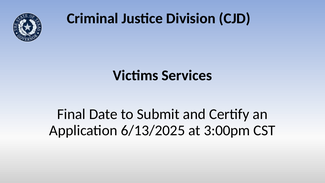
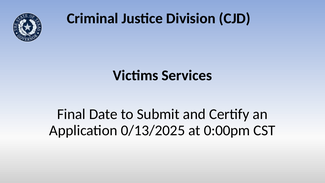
6/13/2025: 6/13/2025 -> 0/13/2025 (153, 130)
3:00pm: 3:00pm -> 0:00pm (227, 130)
